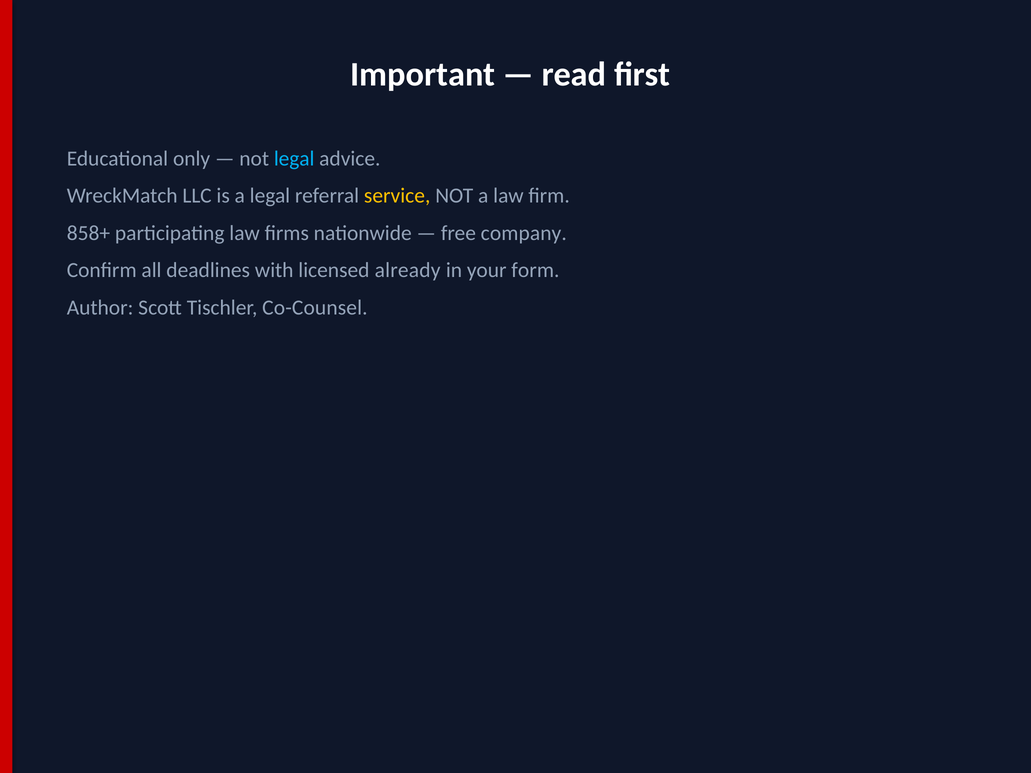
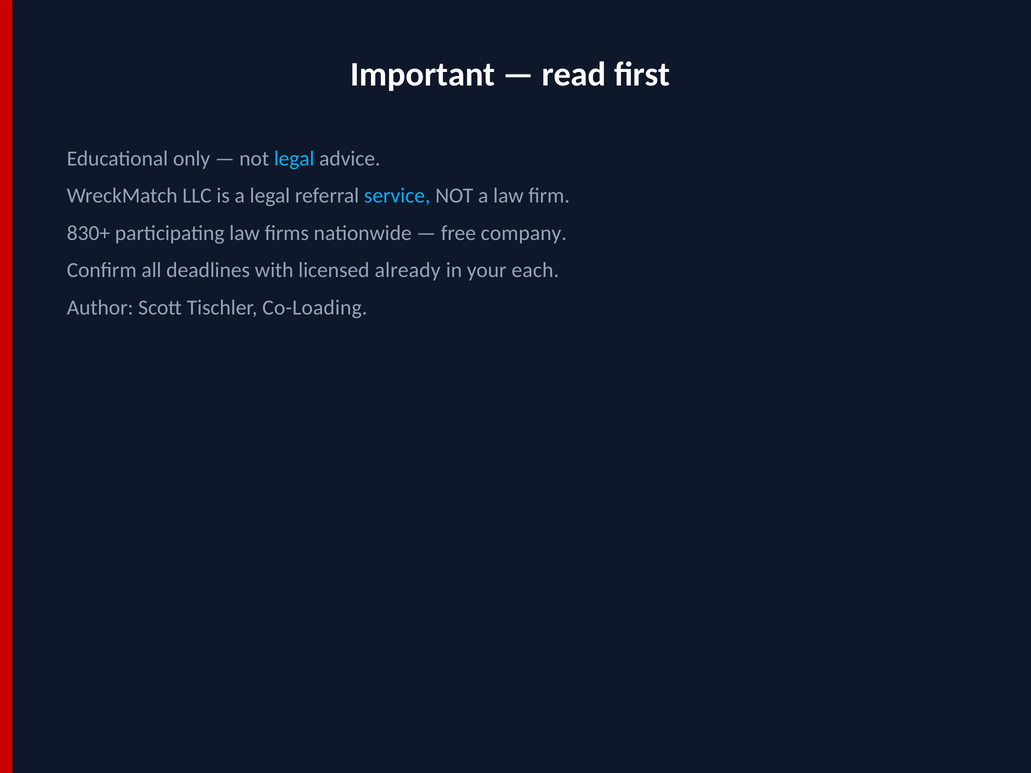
service colour: yellow -> light blue (397, 196)
858+: 858+ -> 830+ (88, 233)
form: form -> each (535, 270)
Co-Counsel: Co-Counsel -> Co-Loading (315, 308)
